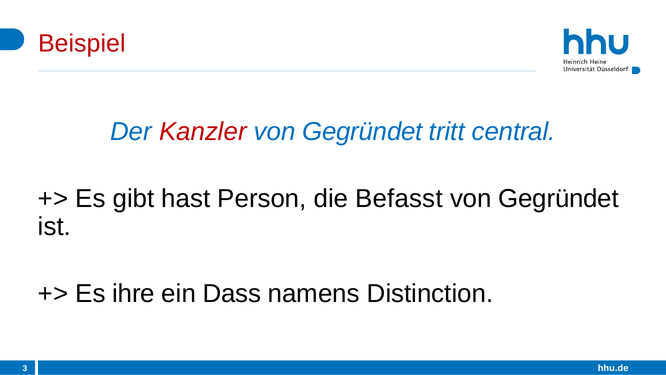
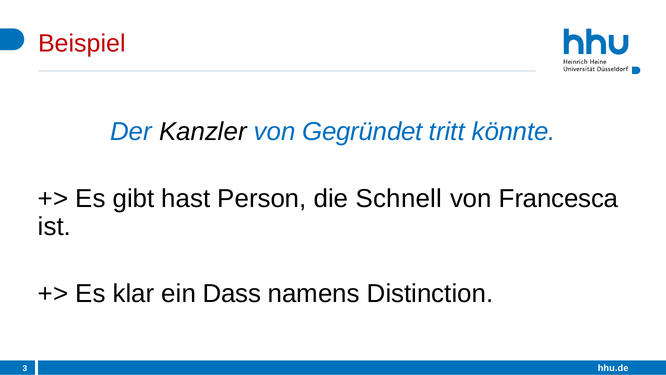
Kanzler colour: red -> black (203, 132)
central: central -> könnte (514, 132)
Befasst: Befasst -> Schnell (399, 199)
Gegründet: Gegründet -> Francesca (559, 199)
ihre: ihre -> klar (133, 294)
